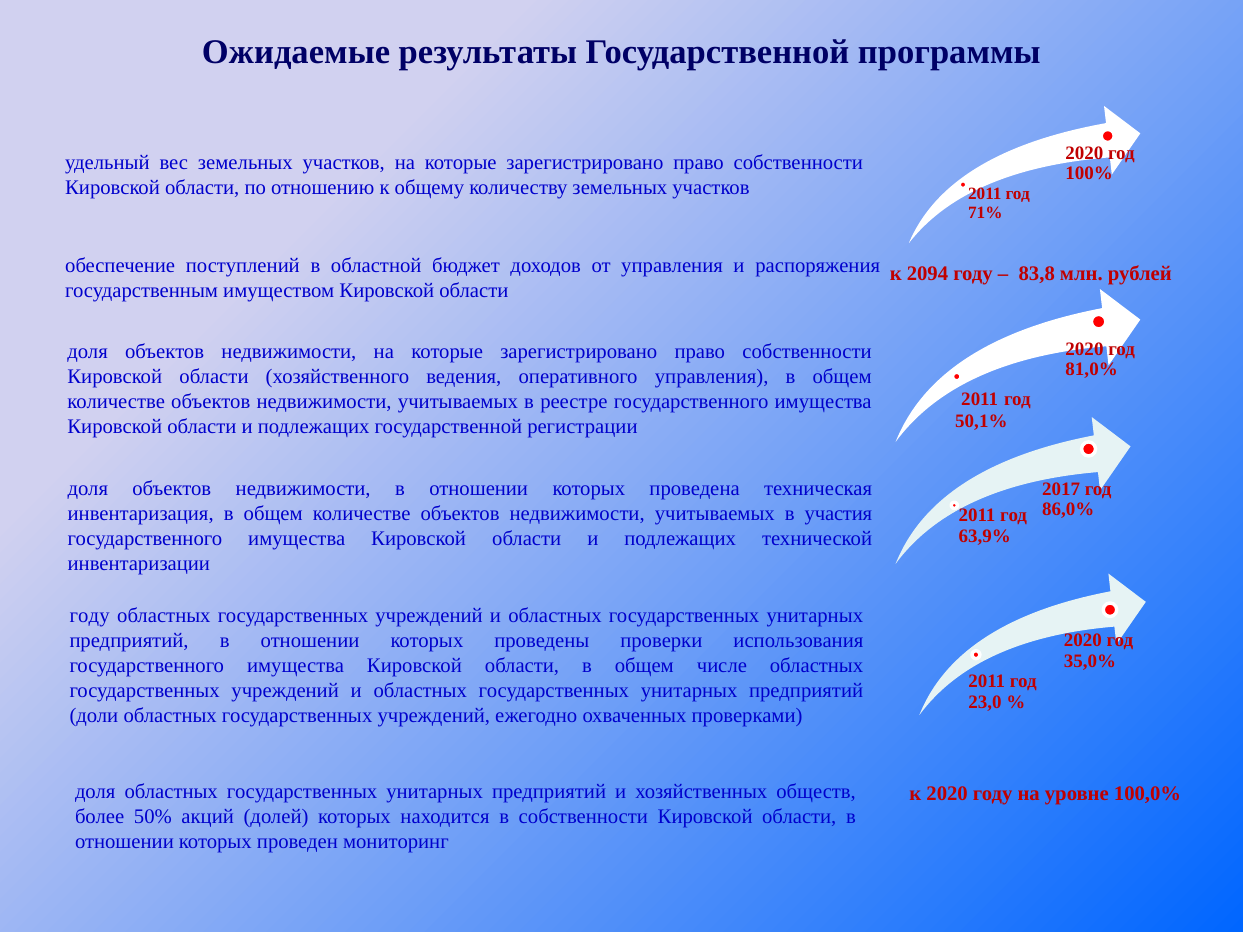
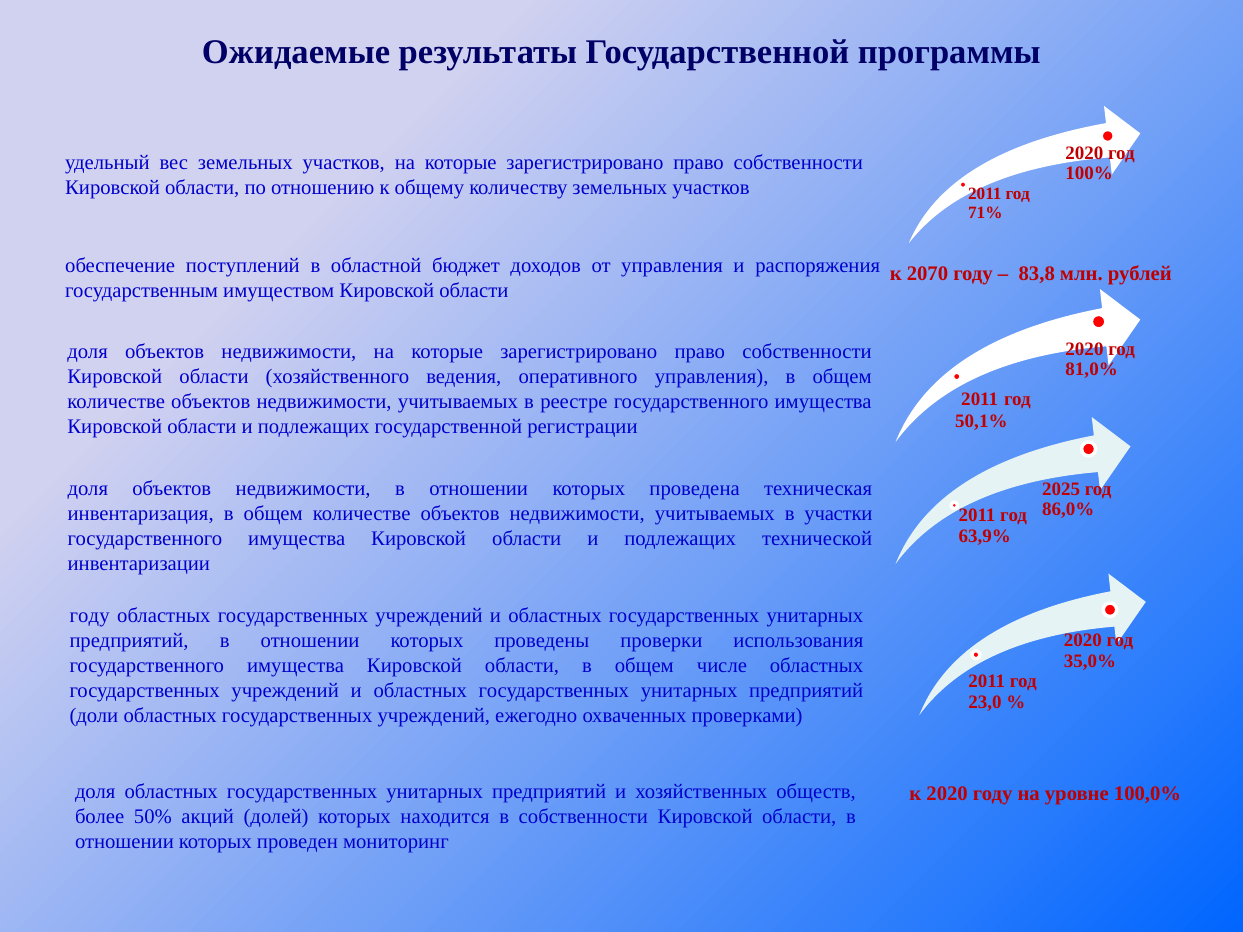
2094: 2094 -> 2070 (927, 274)
2017: 2017 -> 2025 (1061, 489)
участия: участия -> участки (838, 514)
